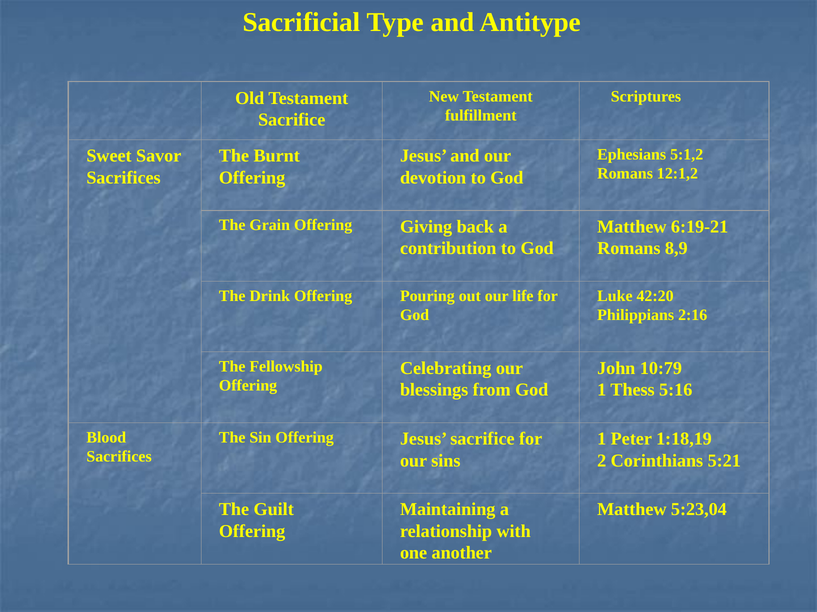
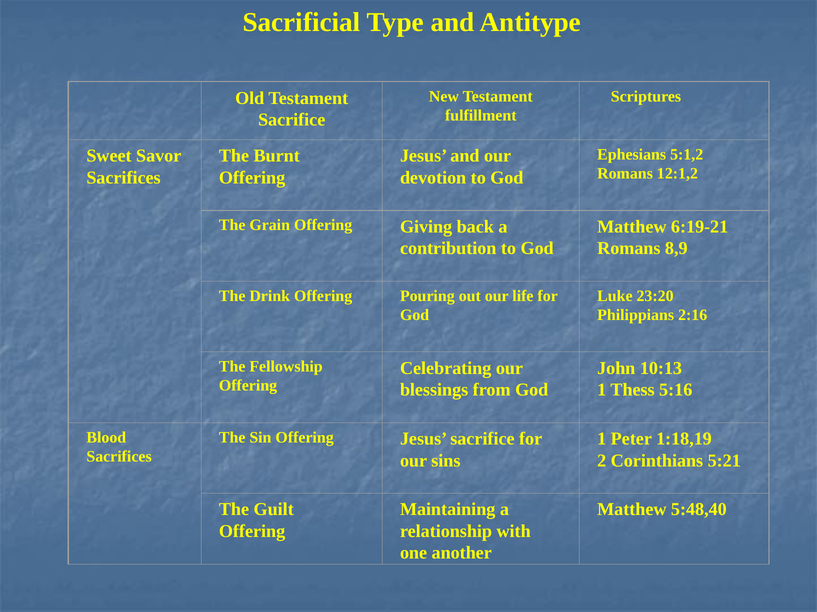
42:20: 42:20 -> 23:20 (655, 296)
10:79: 10:79 -> 10:13 (661, 369)
5:23,04: 5:23,04 -> 5:48,40 (699, 510)
